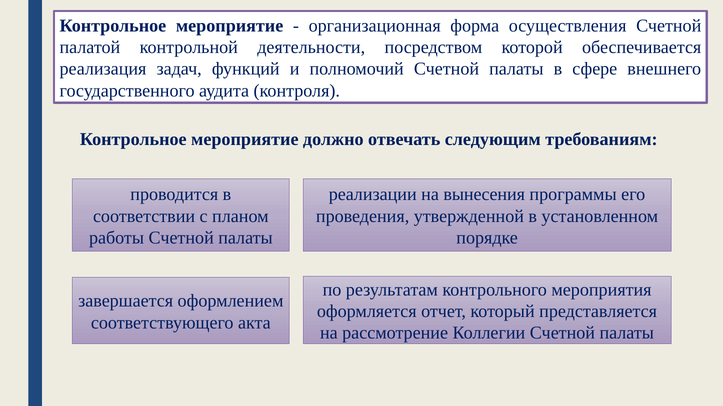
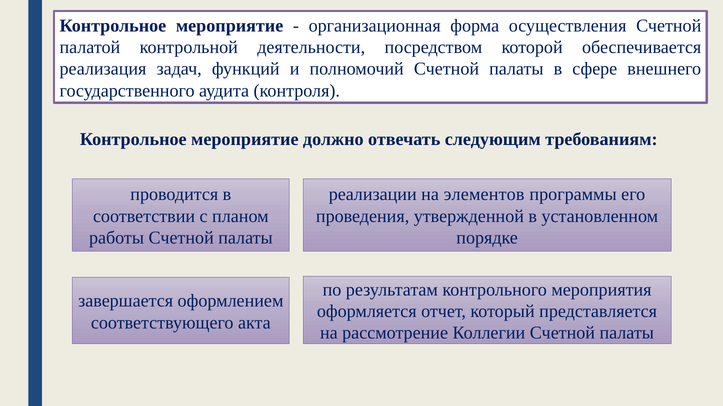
вынесения: вынесения -> элементов (484, 195)
